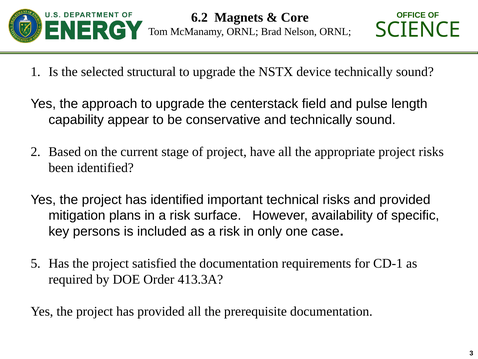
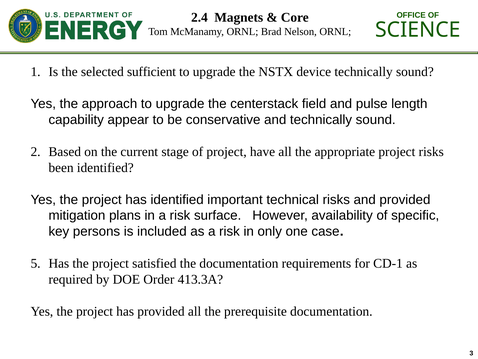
6.2: 6.2 -> 2.4 (199, 17)
structural: structural -> sufficient (151, 72)
